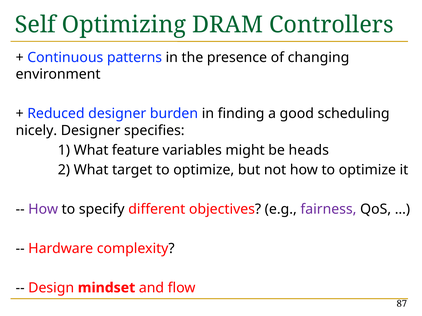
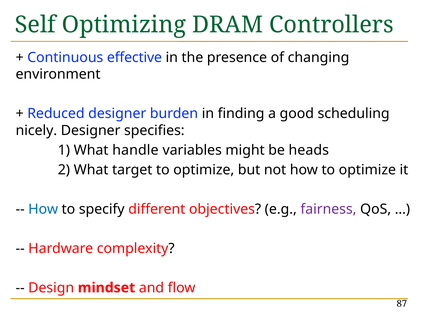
patterns: patterns -> effective (134, 58)
feature: feature -> handle (135, 150)
How colour: purple -> blue (43, 209)
